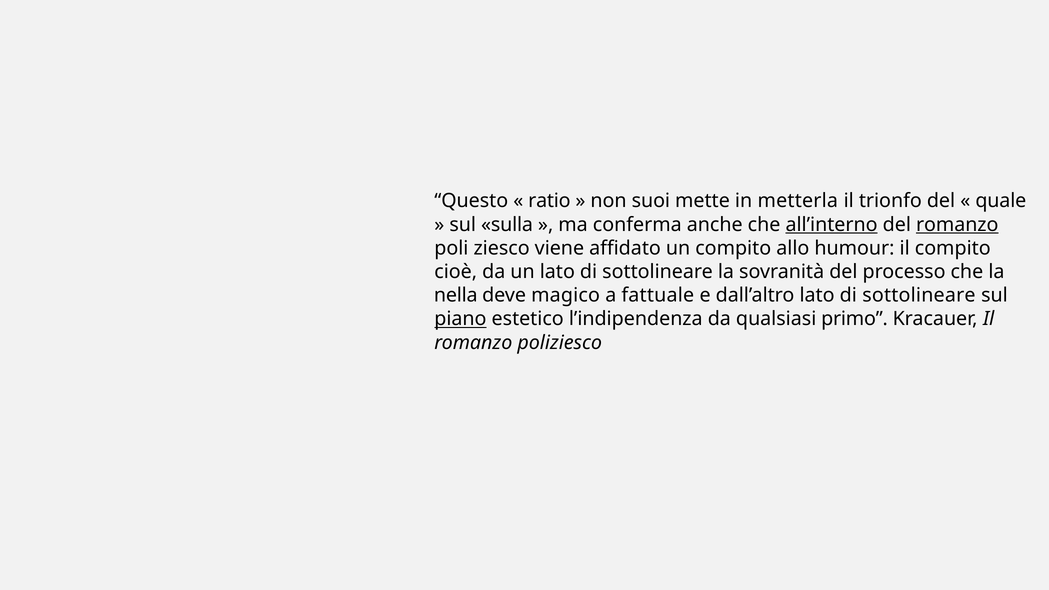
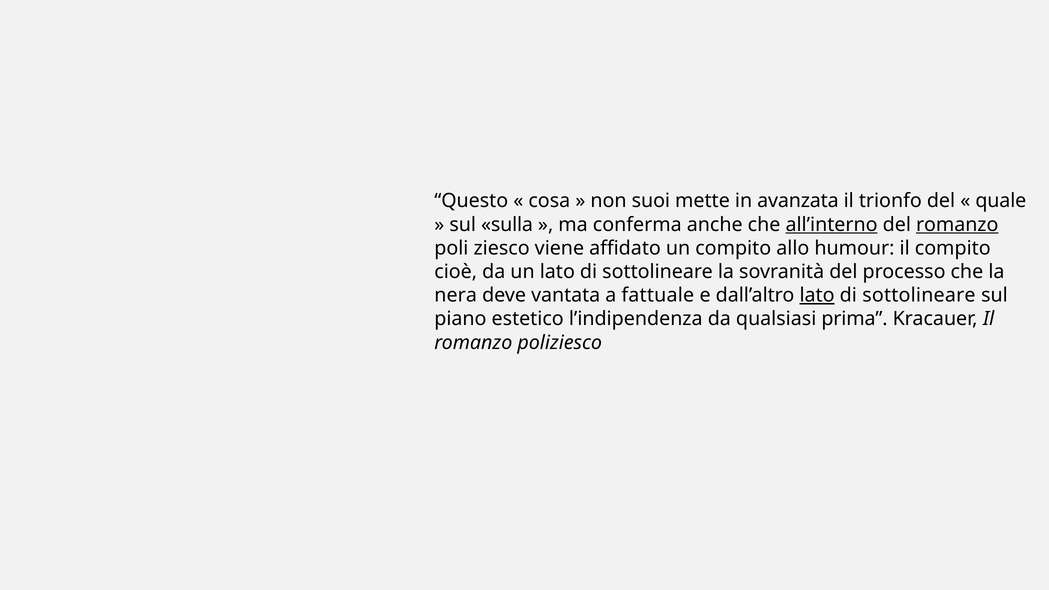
ratio: ratio -> cosa (549, 201)
metterla: metterla -> avanzata (798, 201)
nella: nella -> nera (456, 295)
magico: magico -> vantata (566, 295)
lato underline: none -> present (817, 295)
piano underline: present -> none (460, 319)
primo: primo -> prima (854, 319)
